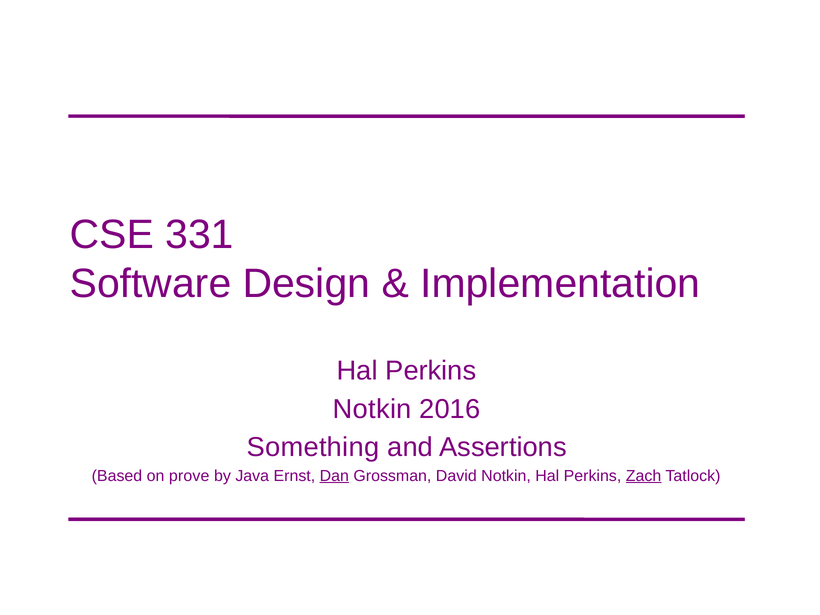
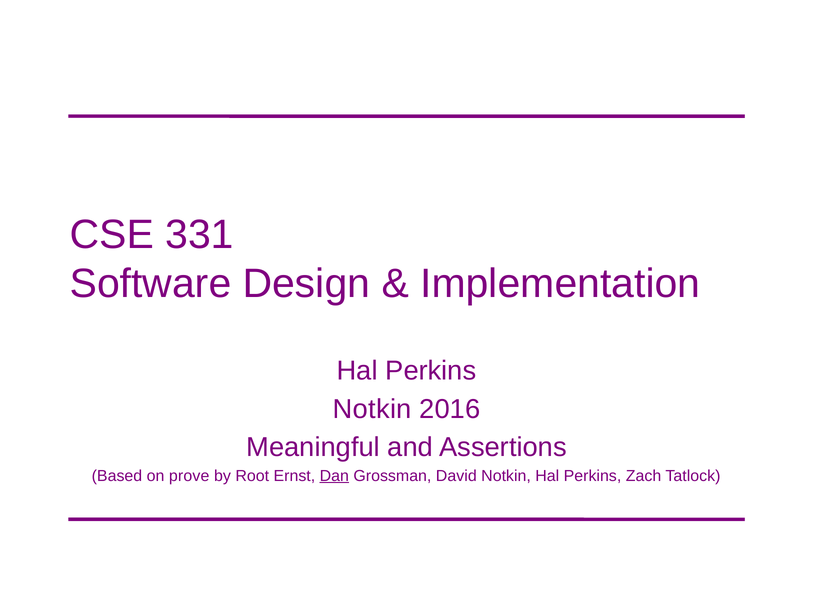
Something: Something -> Meaningful (313, 447)
Java: Java -> Root (252, 476)
Zach underline: present -> none (644, 476)
